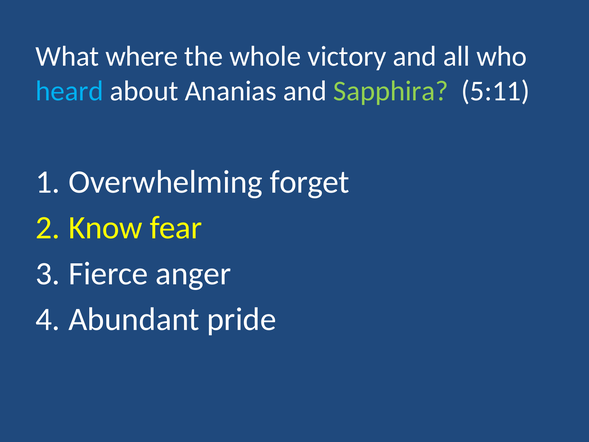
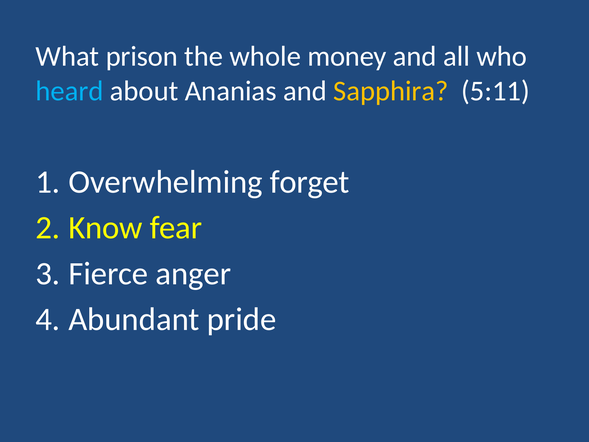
where: where -> prison (142, 56)
victory: victory -> money (347, 56)
Sapphira colour: light green -> yellow (391, 91)
